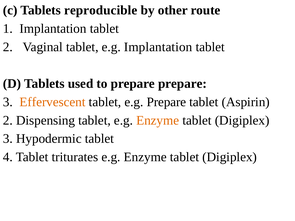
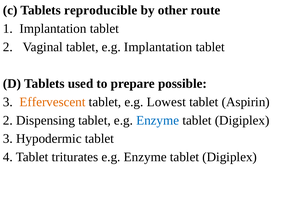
prepare prepare: prepare -> possible (182, 84)
e.g Prepare: Prepare -> Lowest (166, 102)
Enzyme colour: orange -> blue (158, 120)
